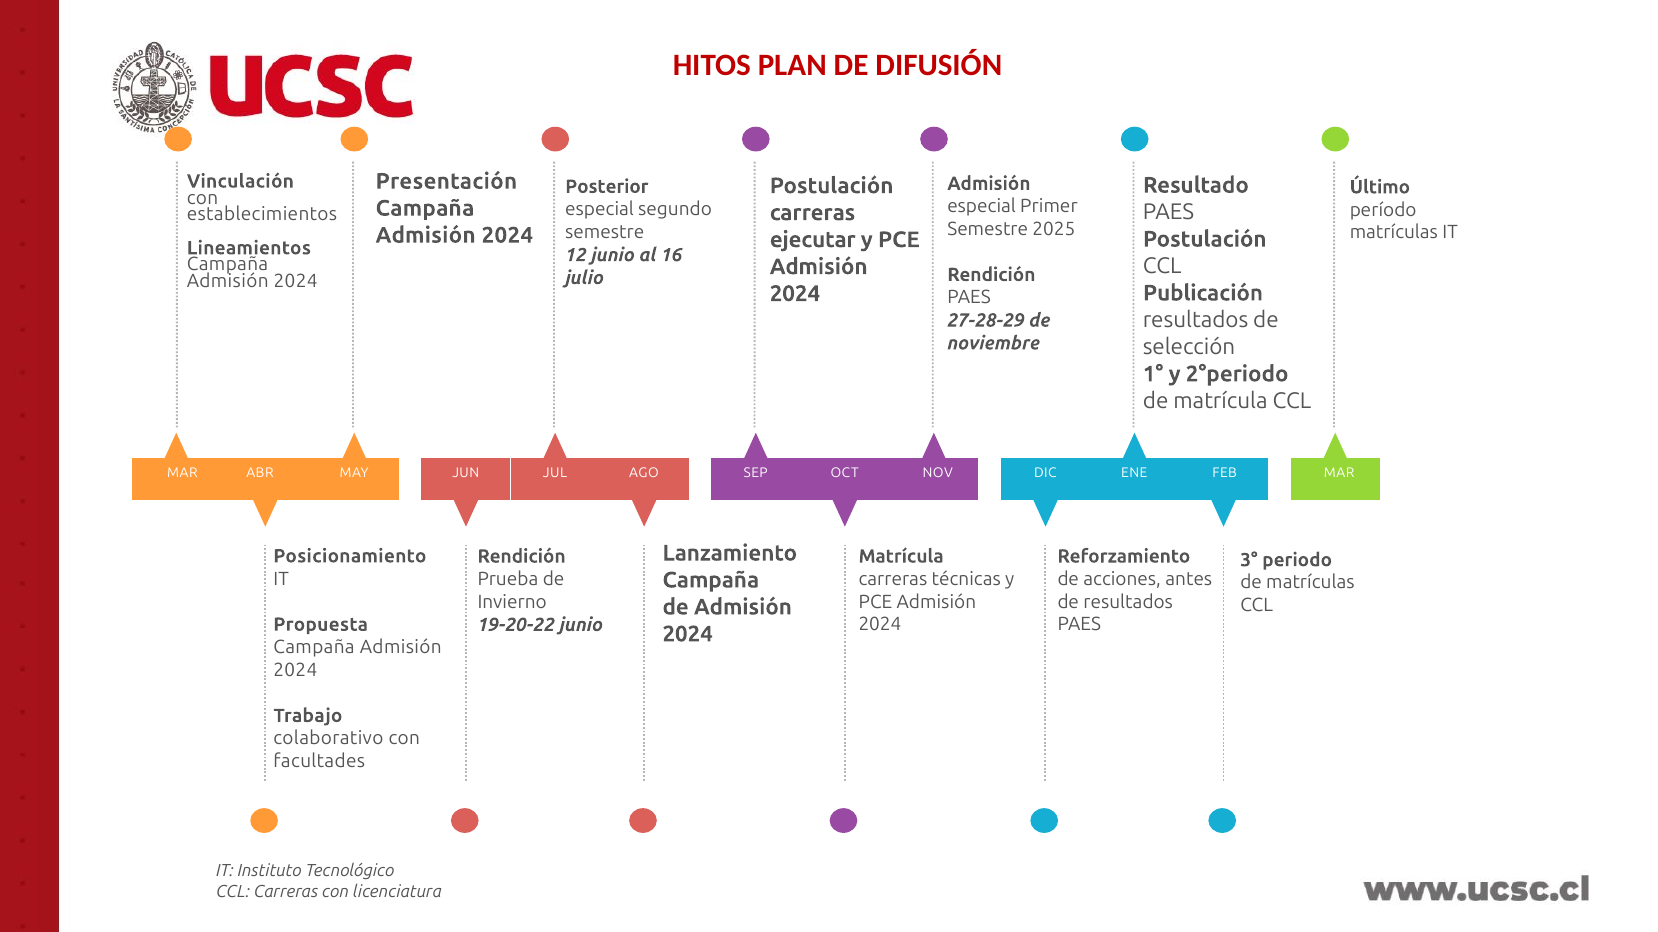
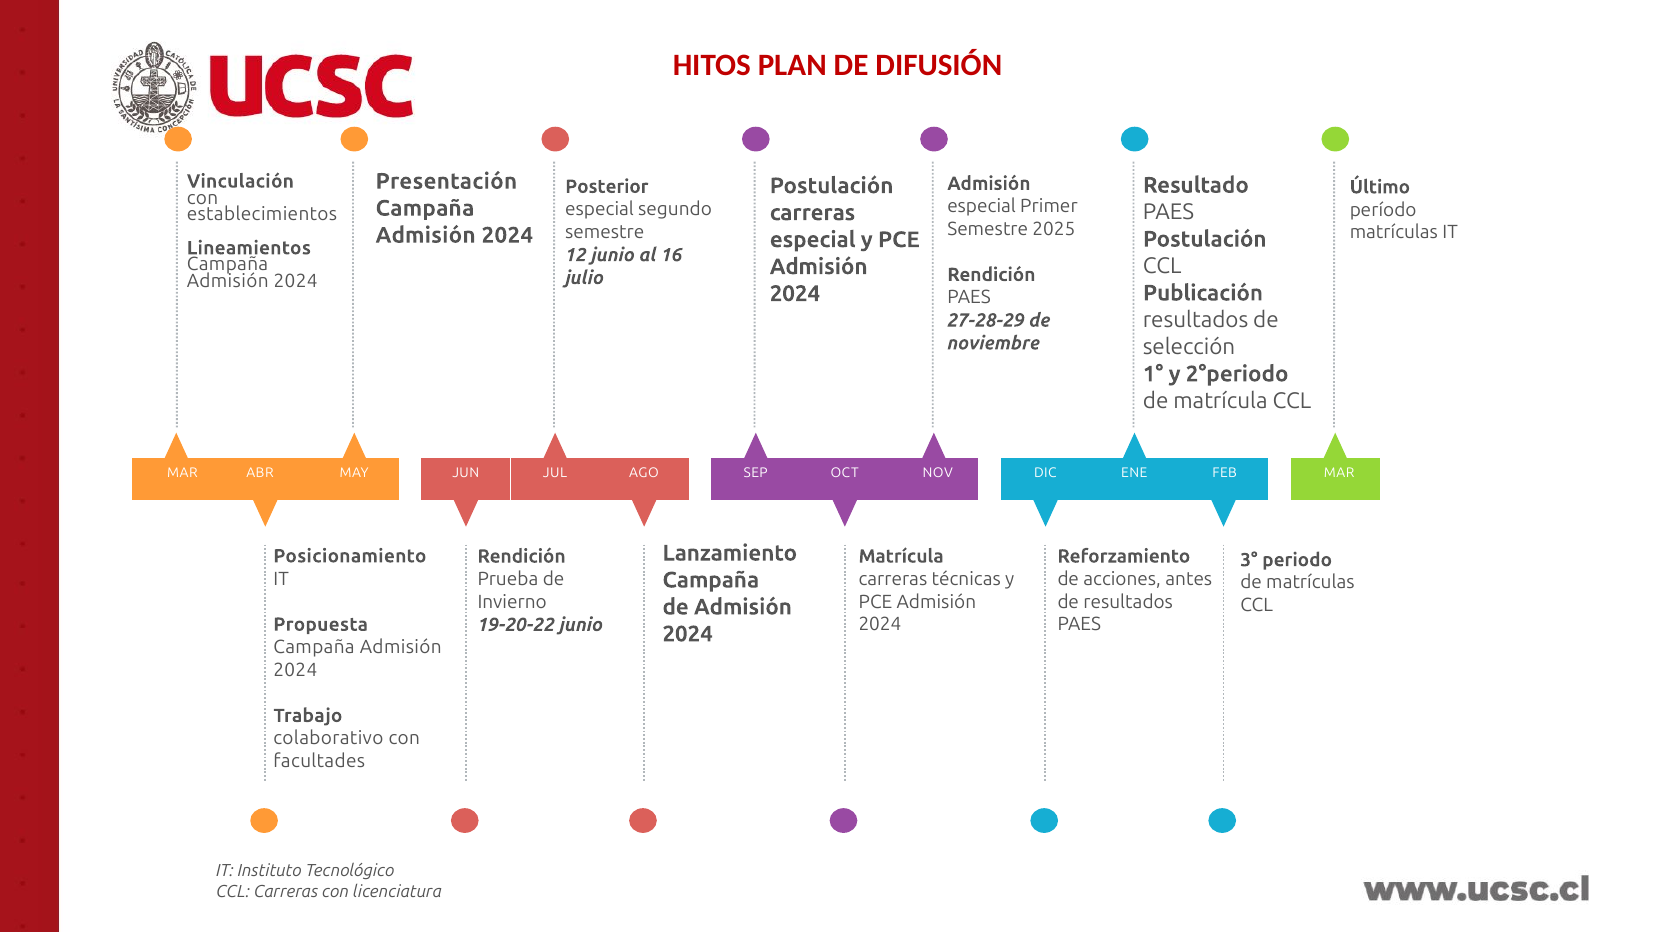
ejecutar: ejecutar -> especial (813, 240)
